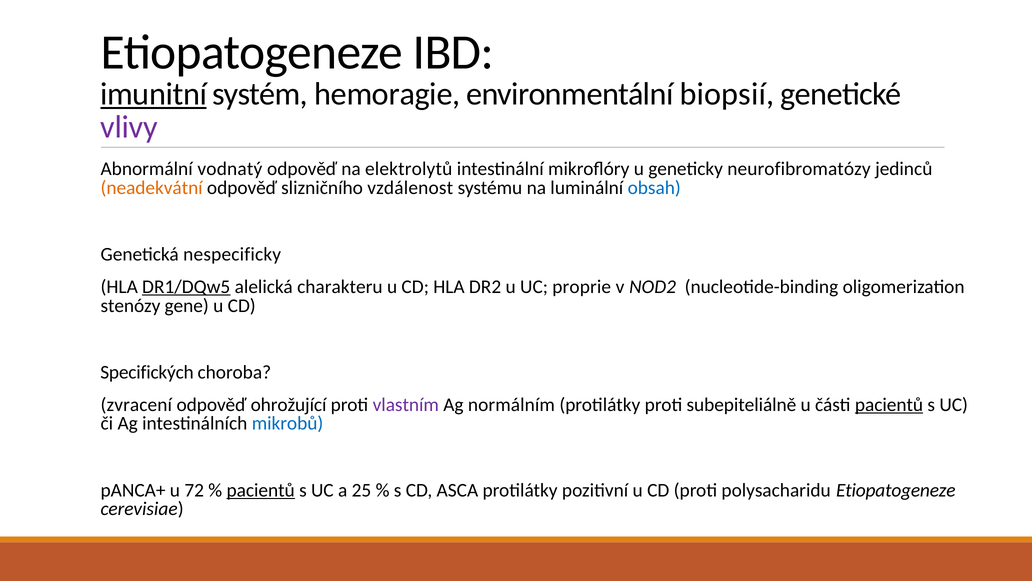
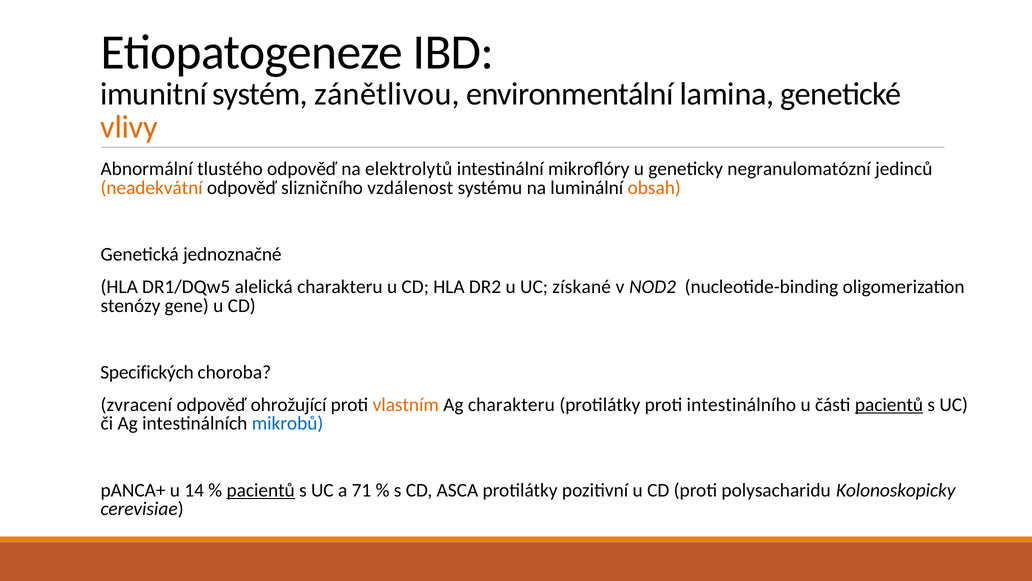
imunitní underline: present -> none (154, 94)
hemoragie: hemoragie -> zánětlivou (387, 94)
biopsií: biopsií -> lamina (727, 94)
vlivy colour: purple -> orange (129, 127)
vodnatý: vodnatý -> tlustého (230, 169)
neurofibromatózy: neurofibromatózy -> negranulomatózní (799, 169)
obsah colour: blue -> orange (654, 188)
nespecificky: nespecificky -> jednoznačné (232, 254)
DR1/DQw5 underline: present -> none (186, 287)
proprie: proprie -> získané (582, 287)
vlastním colour: purple -> orange (406, 404)
Ag normálním: normálním -> charakteru (511, 404)
subepiteliálně: subepiteliálně -> intestinálního (741, 404)
72: 72 -> 14 (194, 490)
25: 25 -> 71 (361, 490)
polysacharidu Etiopatogeneze: Etiopatogeneze -> Kolonoskopicky (896, 490)
